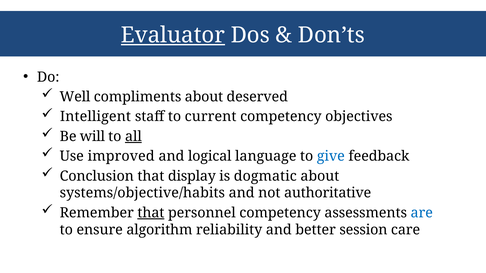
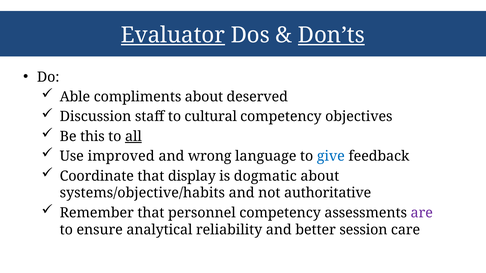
Don’ts underline: none -> present (331, 35)
Well: Well -> Able (75, 97)
Intelligent: Intelligent -> Discussion (96, 117)
current: current -> cultural (211, 117)
will: will -> this (92, 137)
logical: logical -> wrong (210, 156)
Conclusion: Conclusion -> Coordinate (97, 176)
that underline: present -> none (151, 213)
are colour: blue -> purple (422, 213)
algorithm: algorithm -> analytical (159, 230)
